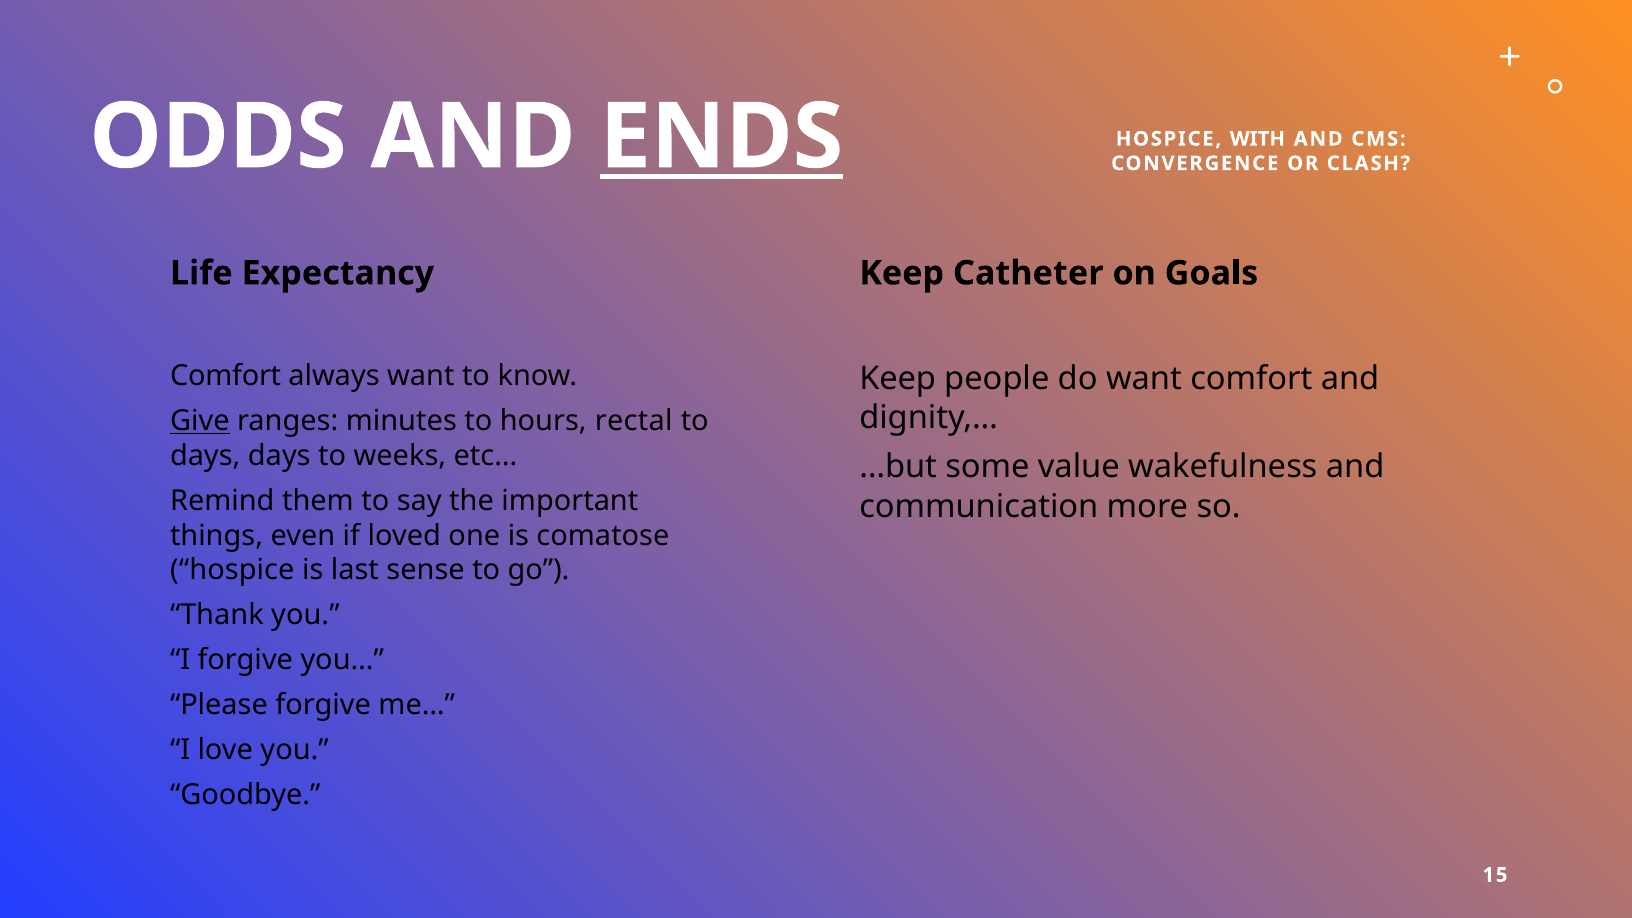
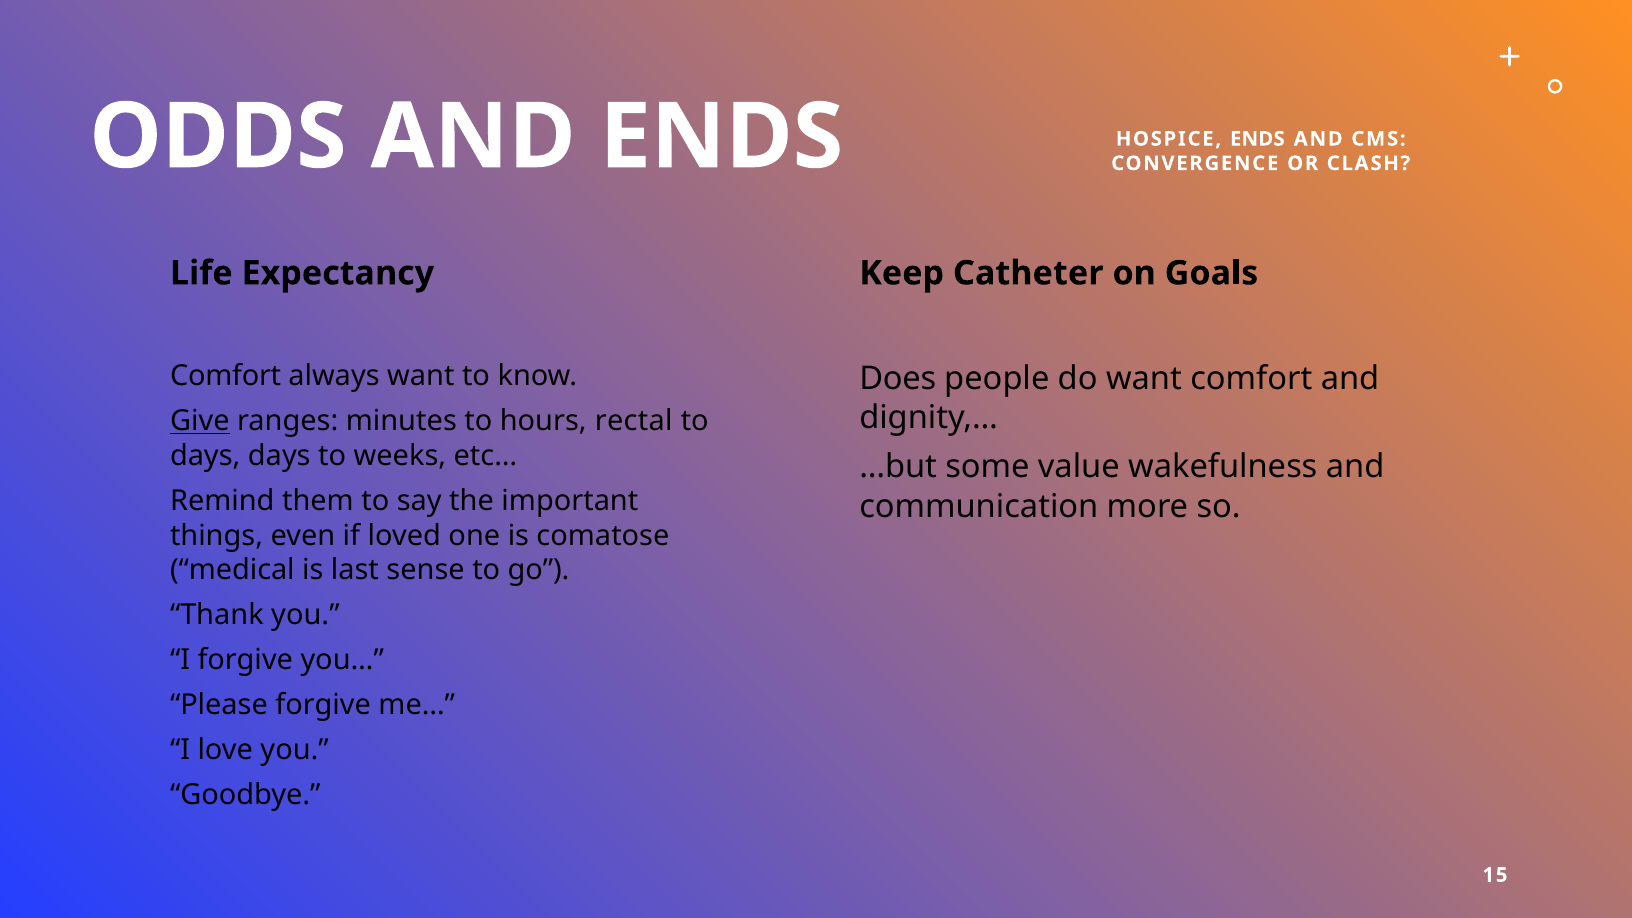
ENDS underline: present -> none (721, 137)
HOSPICE WITH: WITH -> ENDS (1257, 139)
Keep: Keep -> Does (898, 379)
hospice: hospice -> medical (232, 570)
